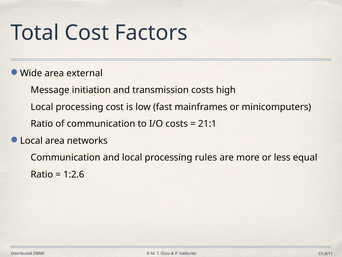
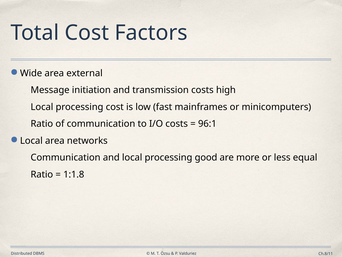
21:1: 21:1 -> 96:1 (207, 124)
rules: rules -> good (206, 157)
1:2.6: 1:2.6 -> 1:1.8 (74, 174)
